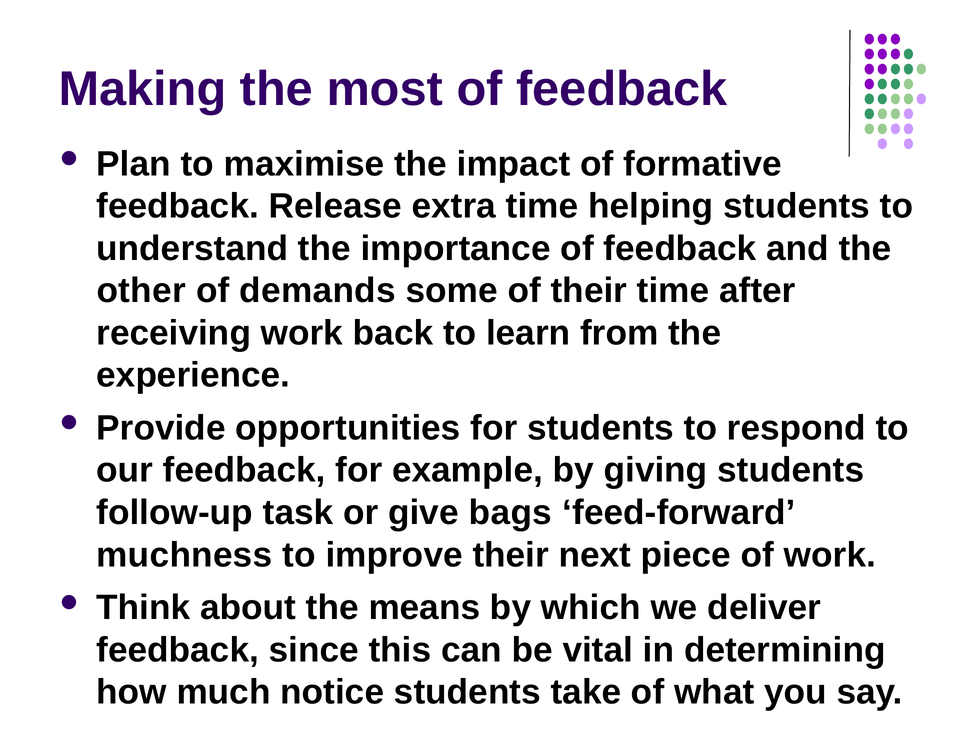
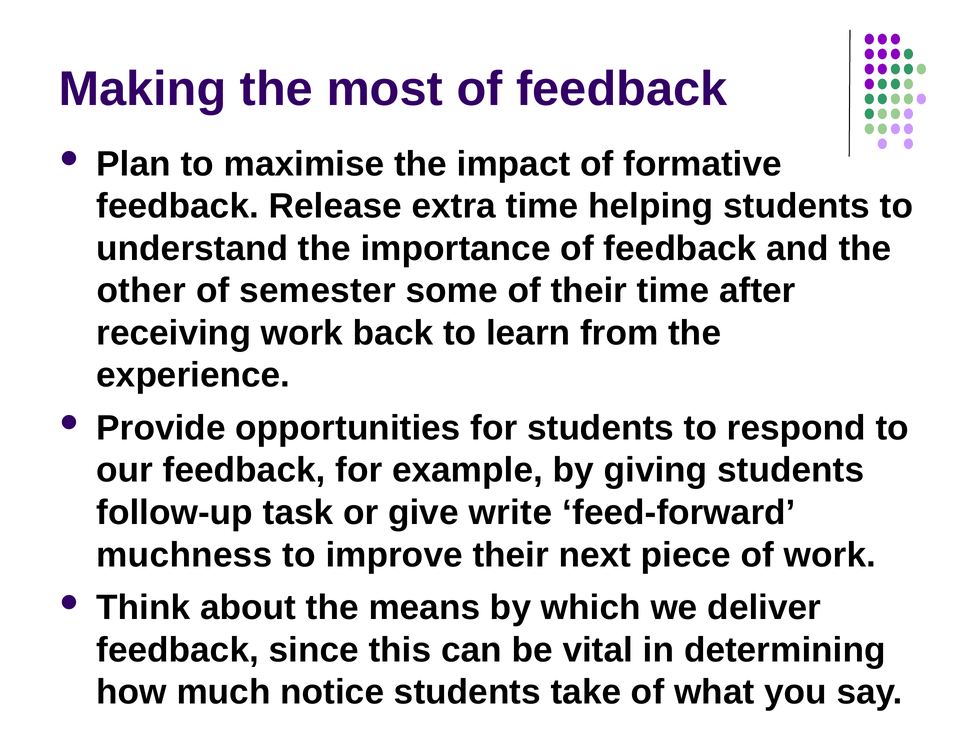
demands: demands -> semester (318, 291)
bags: bags -> write (510, 513)
